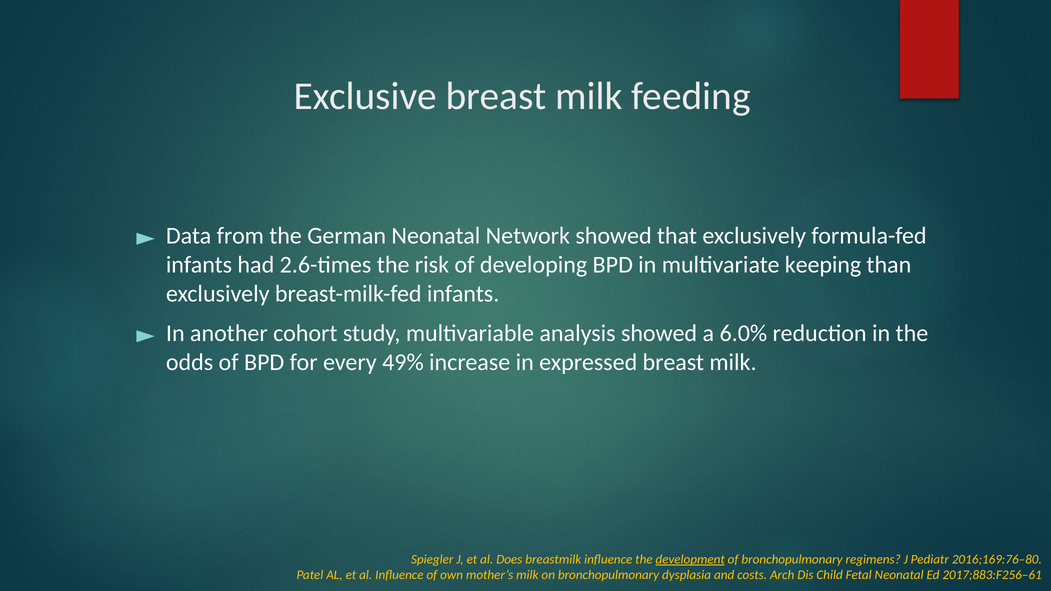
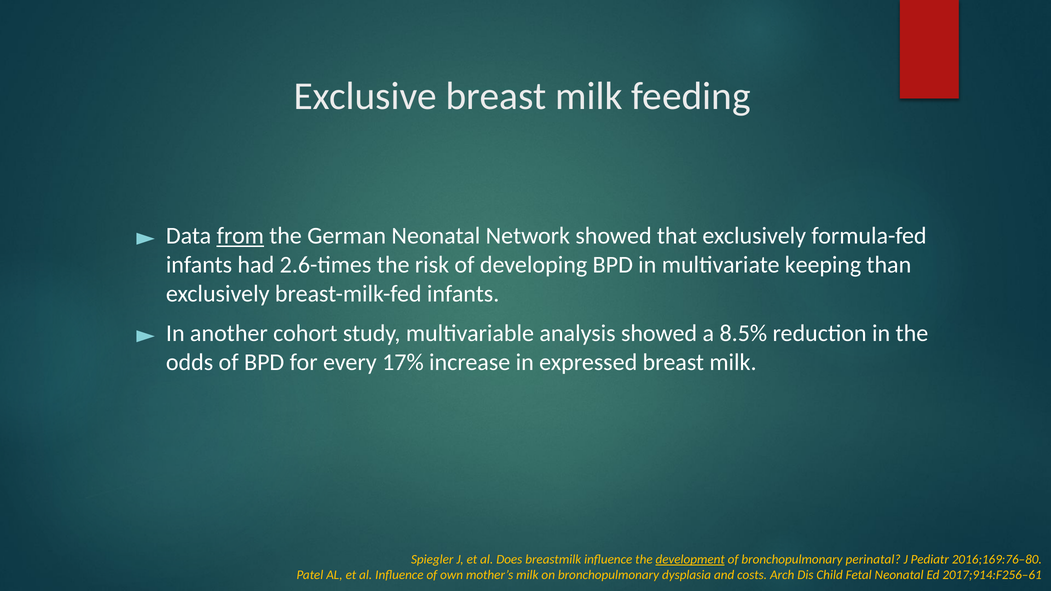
from underline: none -> present (240, 236)
6.0%: 6.0% -> 8.5% (743, 334)
49%: 49% -> 17% (403, 362)
regimens: regimens -> perinatal (873, 560)
2017;883:F256–61: 2017;883:F256–61 -> 2017;914:F256–61 (992, 575)
